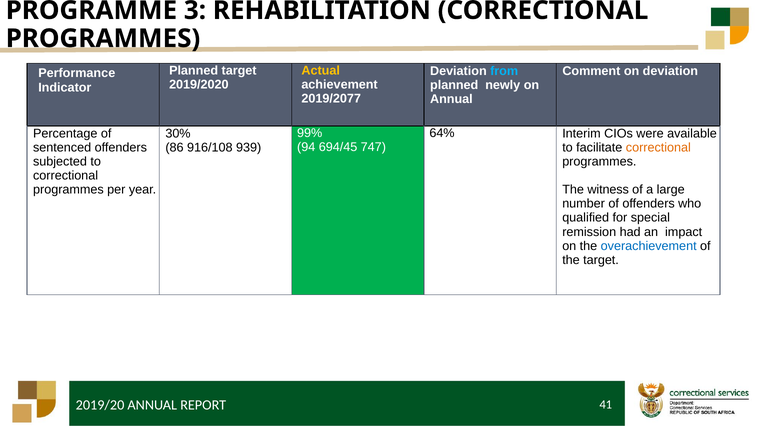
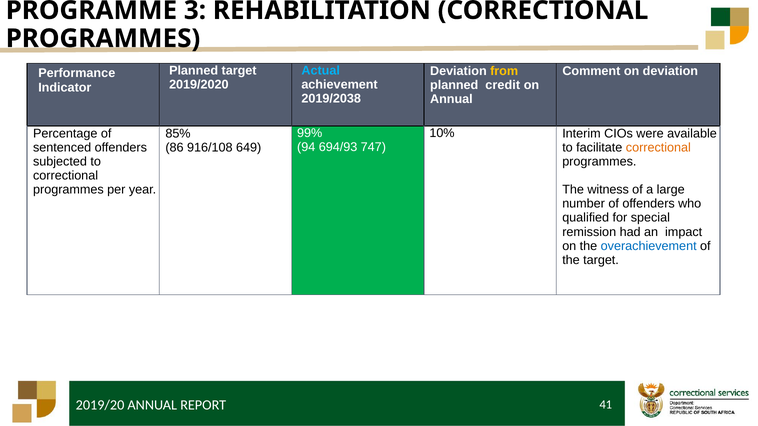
Actual colour: yellow -> light blue (321, 71)
from colour: light blue -> yellow (504, 71)
newly: newly -> credit (503, 85)
2019/2077: 2019/2077 -> 2019/2038 (331, 99)
64%: 64% -> 10% (442, 133)
30%: 30% -> 85% (178, 134)
694/45: 694/45 -> 694/93 (338, 147)
939: 939 -> 649 (249, 148)
